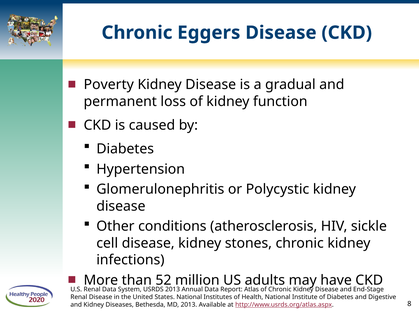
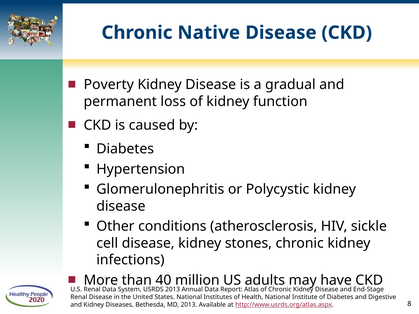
Eggers: Eggers -> Native (209, 33)
52: 52 -> 40 (163, 280)
